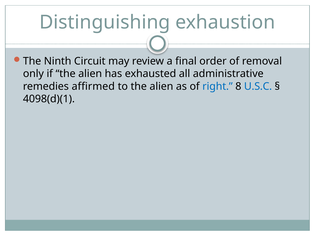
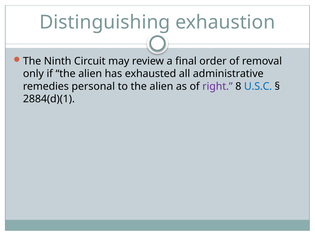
affirmed: affirmed -> personal (93, 86)
right colour: blue -> purple (218, 86)
4098(d)(1: 4098(d)(1 -> 2884(d)(1 (49, 99)
